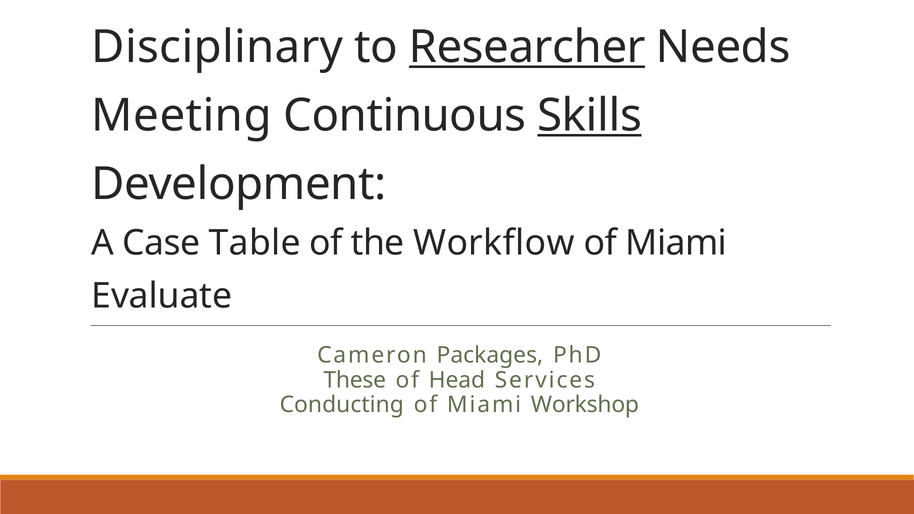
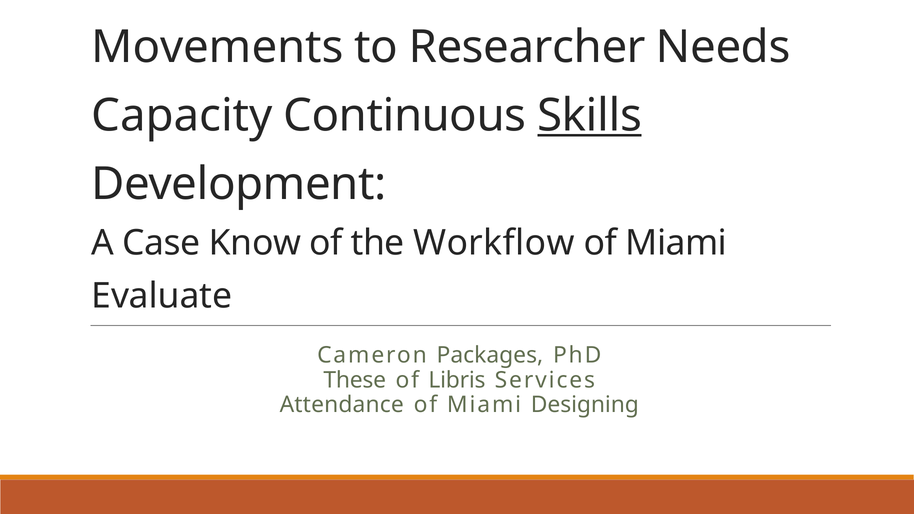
Disciplinary: Disciplinary -> Movements (217, 47)
Researcher underline: present -> none (527, 47)
Meeting: Meeting -> Capacity (182, 116)
Table: Table -> Know (255, 243)
Head: Head -> Libris (457, 380)
Conducting: Conducting -> Attendance (342, 405)
Workshop: Workshop -> Designing (585, 405)
